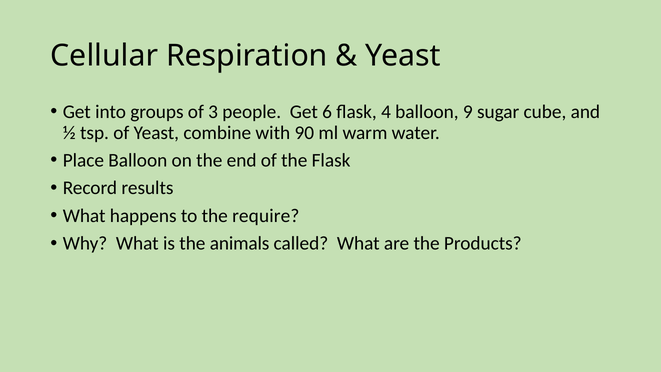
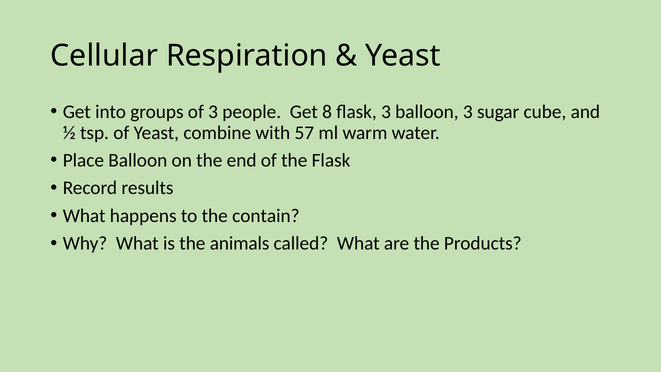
6: 6 -> 8 (327, 112)
flask 4: 4 -> 3 (386, 112)
balloon 9: 9 -> 3 (468, 112)
90: 90 -> 57 (304, 133)
require: require -> contain (266, 216)
